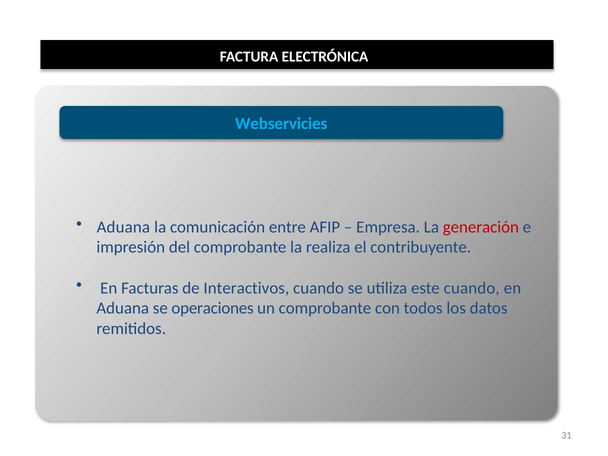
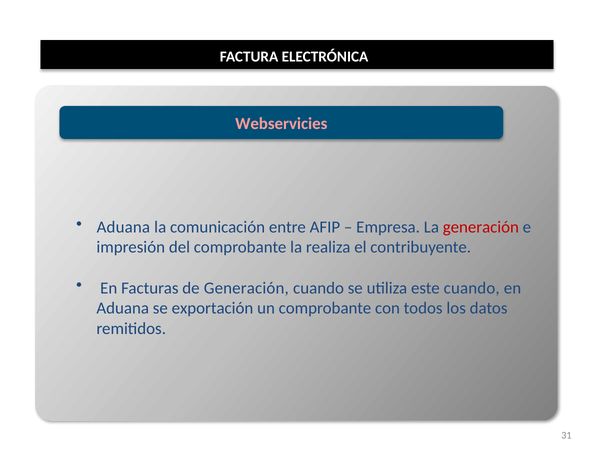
Webservicies colour: light blue -> pink (281, 124)
de Interactivos: Interactivos -> Generación (246, 288)
operaciones: operaciones -> exportación (212, 308)
